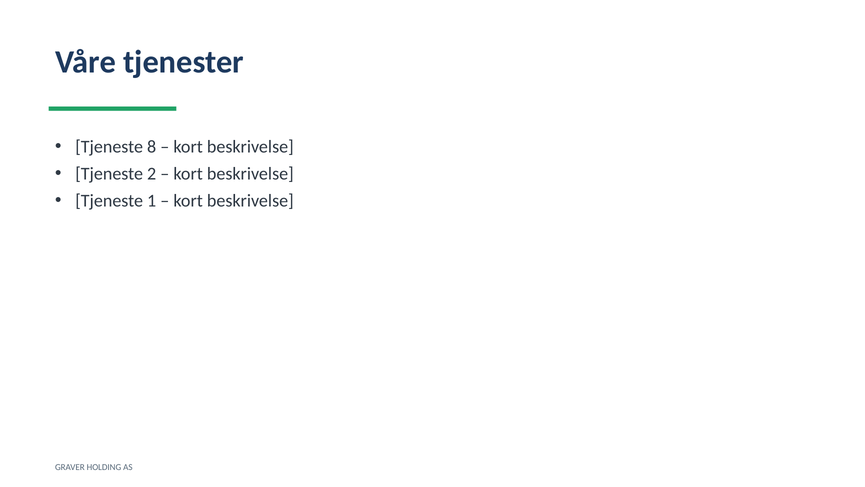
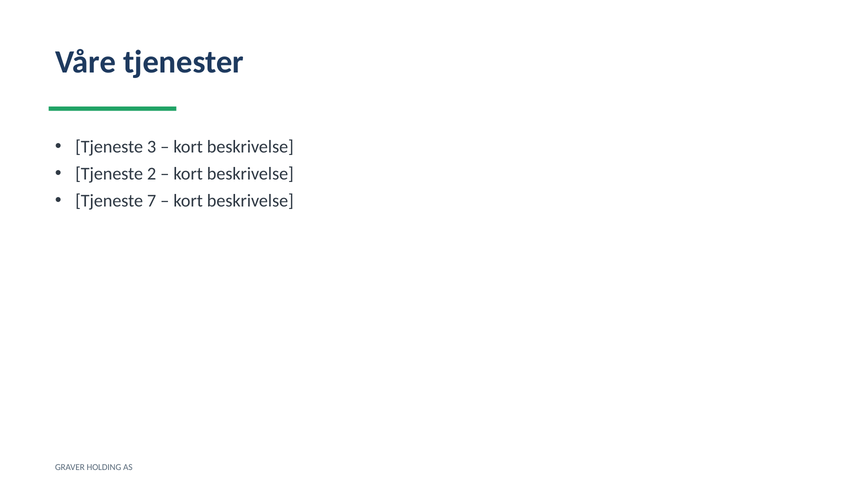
8: 8 -> 3 (152, 147)
1: 1 -> 7 (152, 201)
